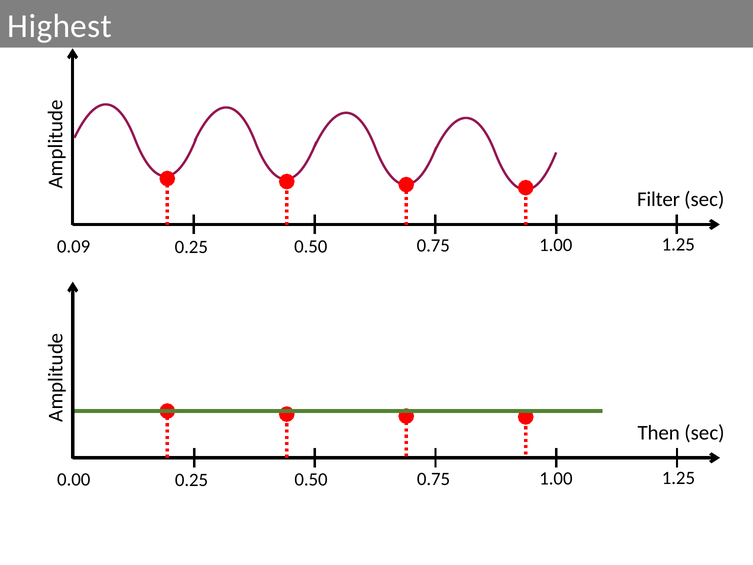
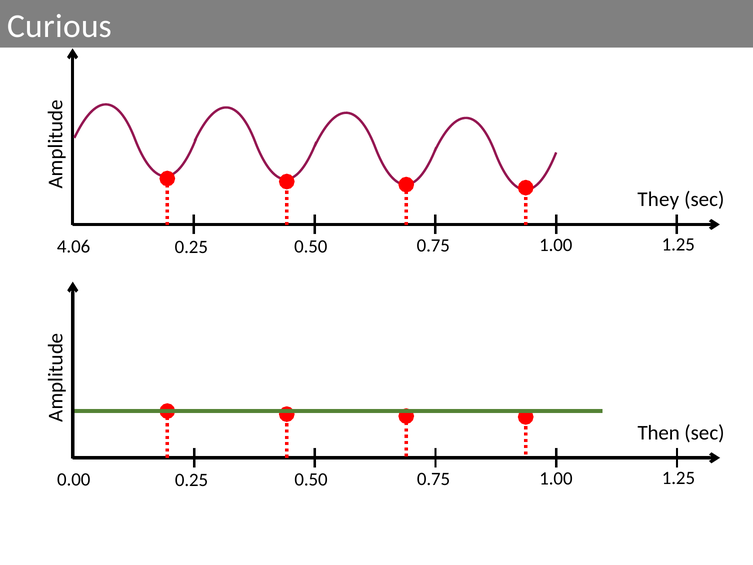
Highest: Highest -> Curious (60, 26)
Filter: Filter -> They (658, 199)
0.09: 0.09 -> 4.06 (74, 246)
